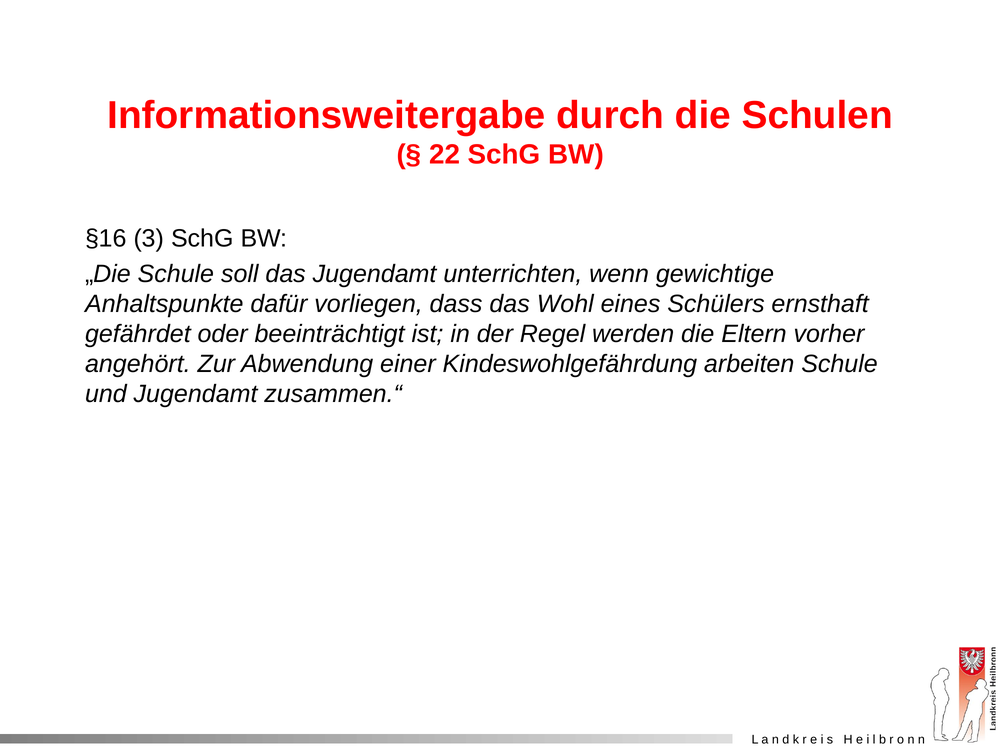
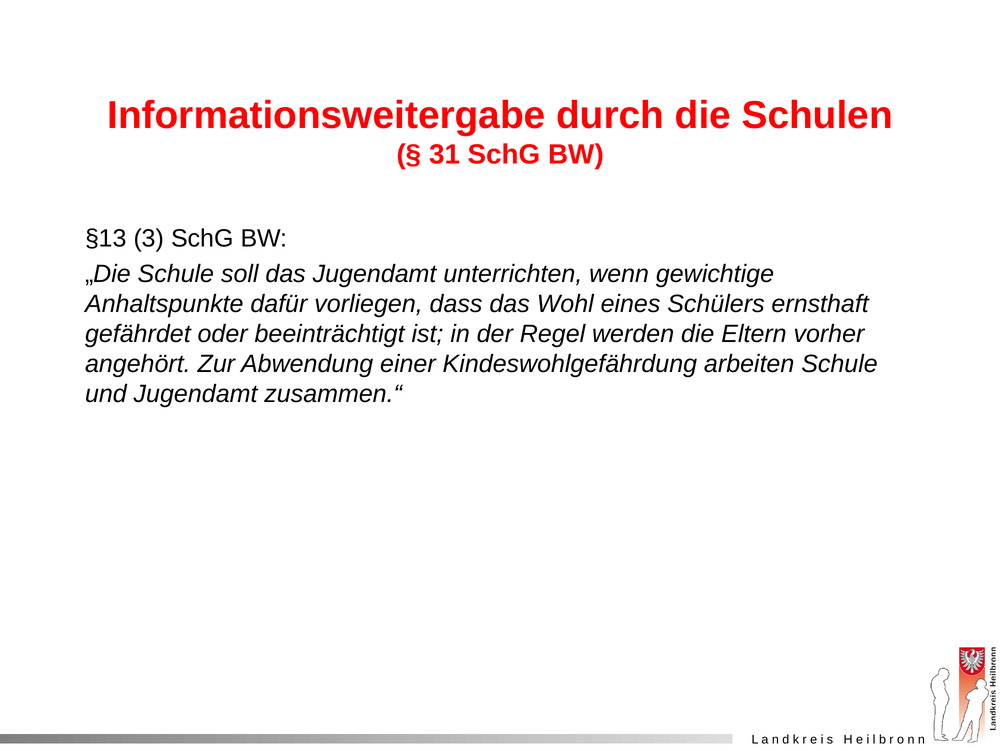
22: 22 -> 31 (445, 155)
§16: §16 -> §13 (106, 239)
